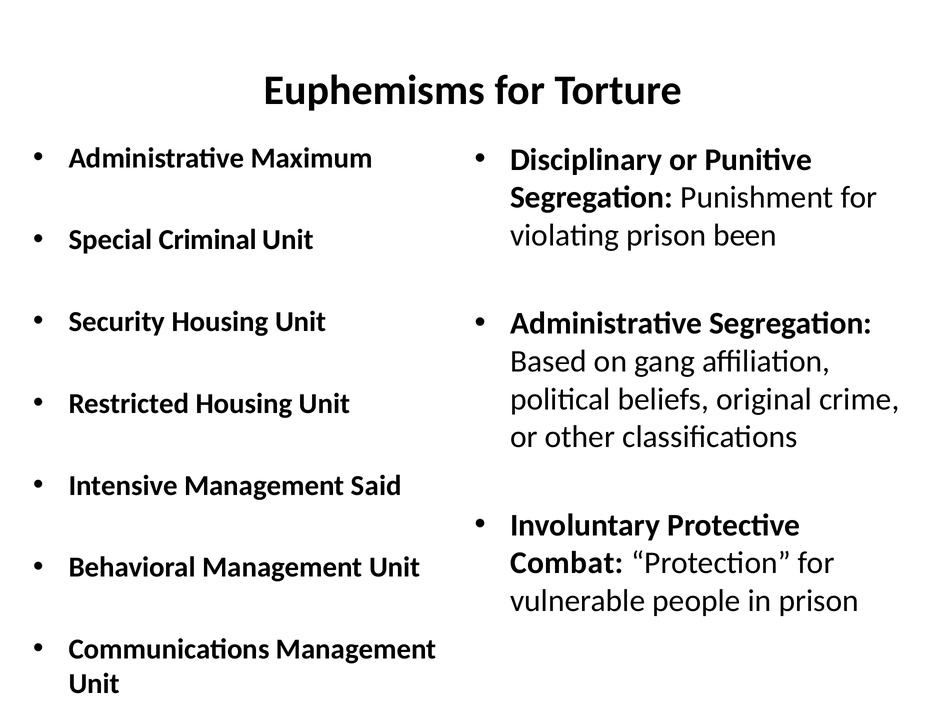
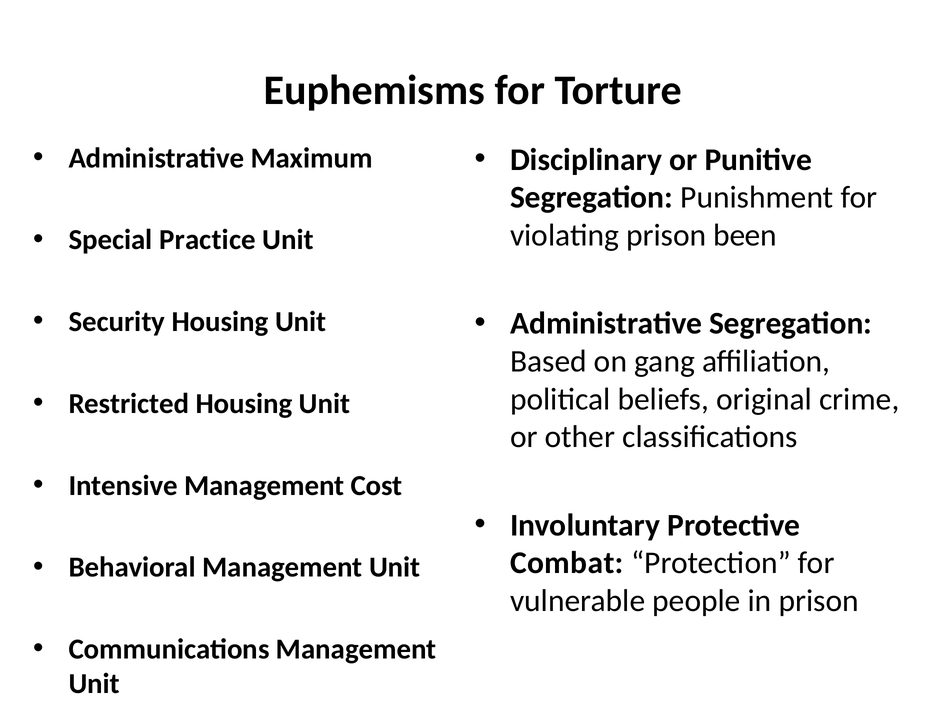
Criminal: Criminal -> Practice (208, 240)
Said: Said -> Cost (377, 486)
